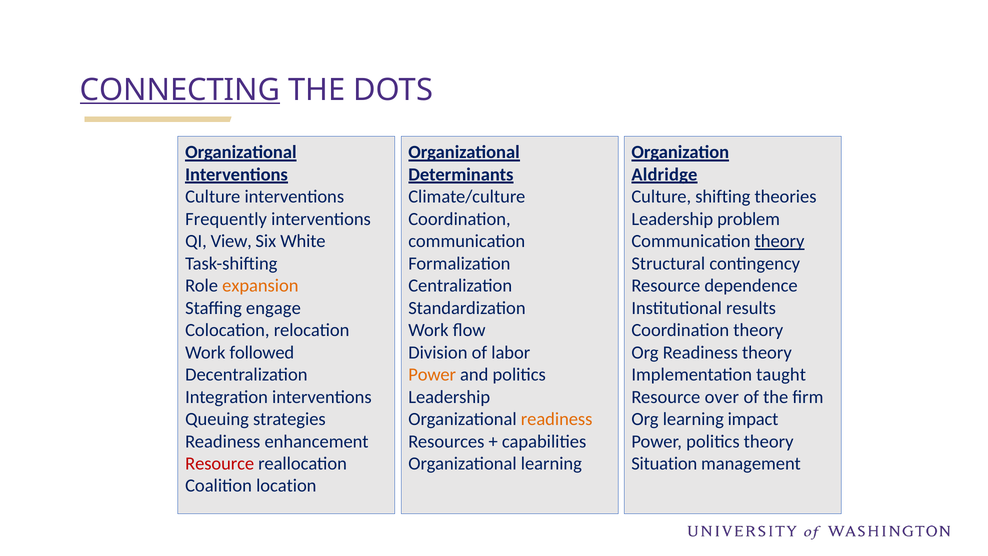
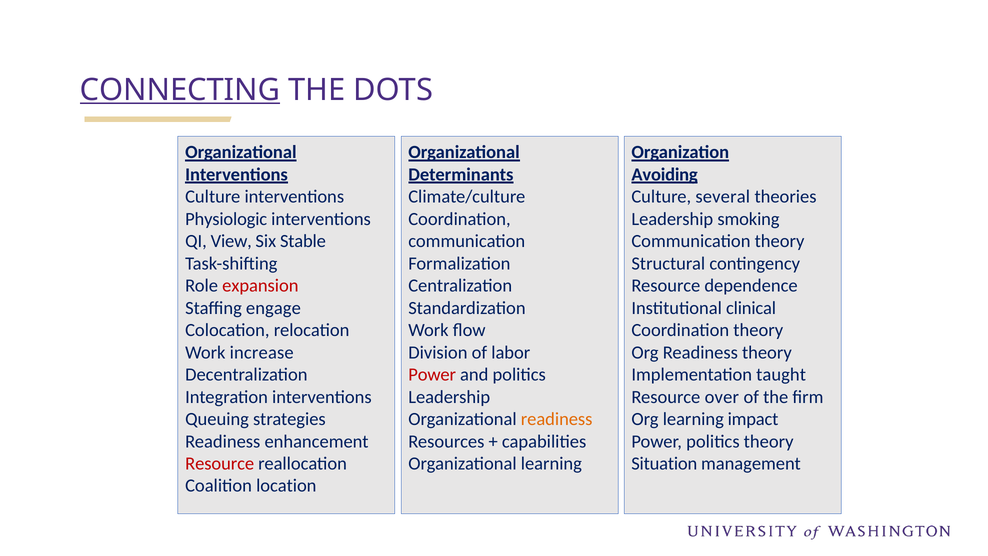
Aldridge: Aldridge -> Avoiding (665, 174)
shifting: shifting -> several (723, 197)
Frequently: Frequently -> Physiologic (226, 219)
problem: problem -> smoking (748, 219)
White: White -> Stable (303, 241)
theory underline: present -> none (780, 241)
expansion colour: orange -> red (260, 286)
results: results -> clinical (751, 308)
followed: followed -> increase (262, 352)
Power colour: orange -> red (432, 375)
